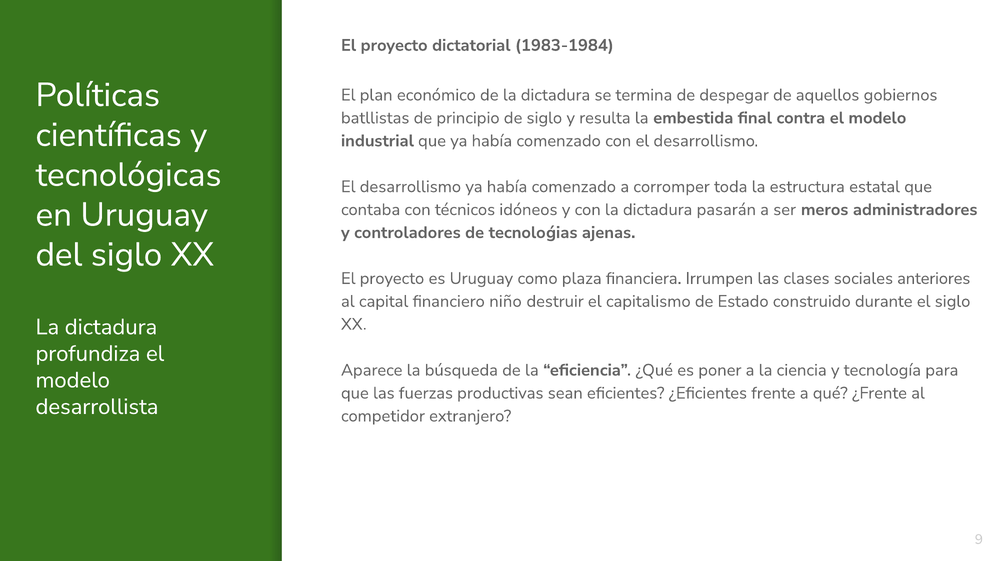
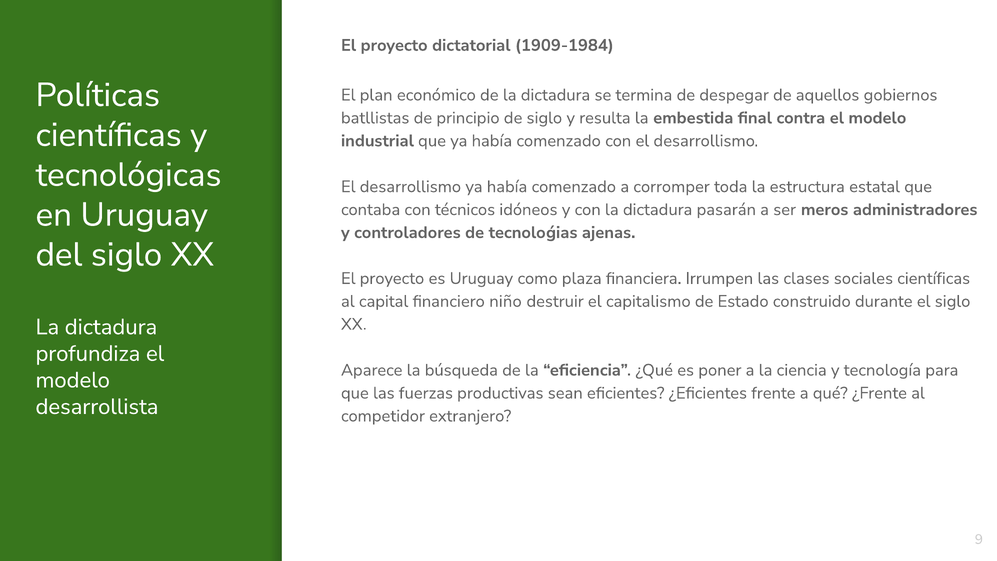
1983-1984: 1983-1984 -> 1909-1984 (564, 45)
sociales anteriores: anteriores -> científicas (934, 278)
